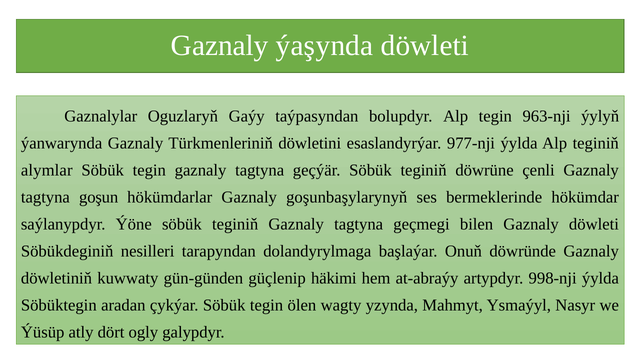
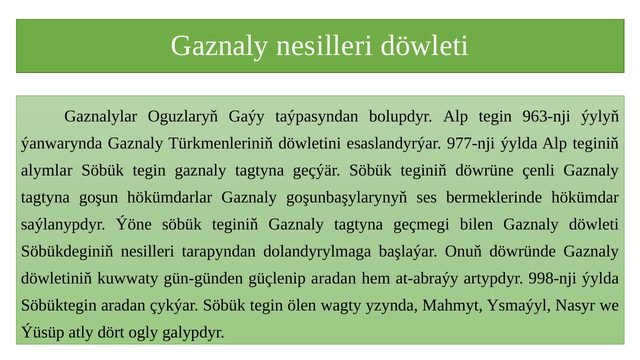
Gaznaly ýaşynda: ýaşynda -> nesilleri (325, 46)
güçlenip häkimi: häkimi -> aradan (334, 278)
